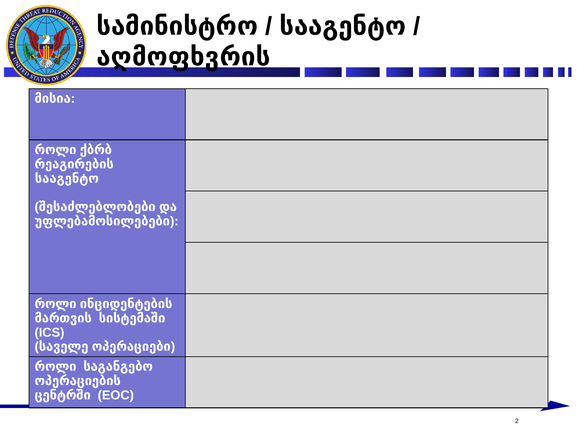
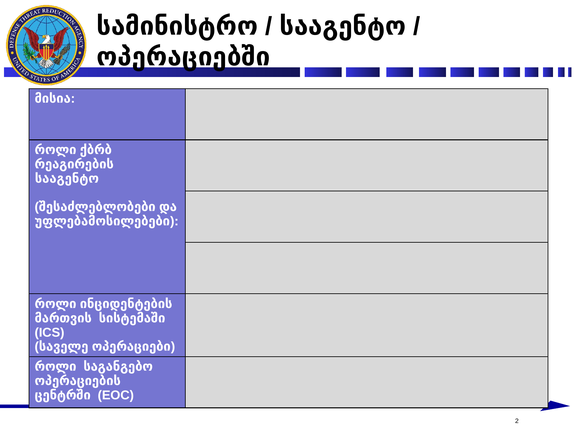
აღმოფხვრის: აღმოფხვრის -> ოპერაციებში (183, 57)
